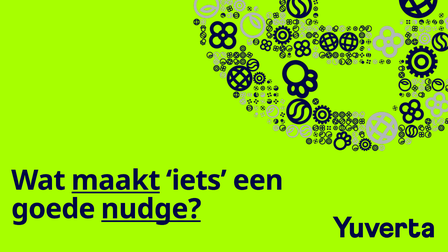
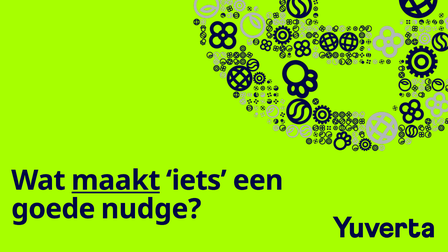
nudge underline: present -> none (151, 209)
